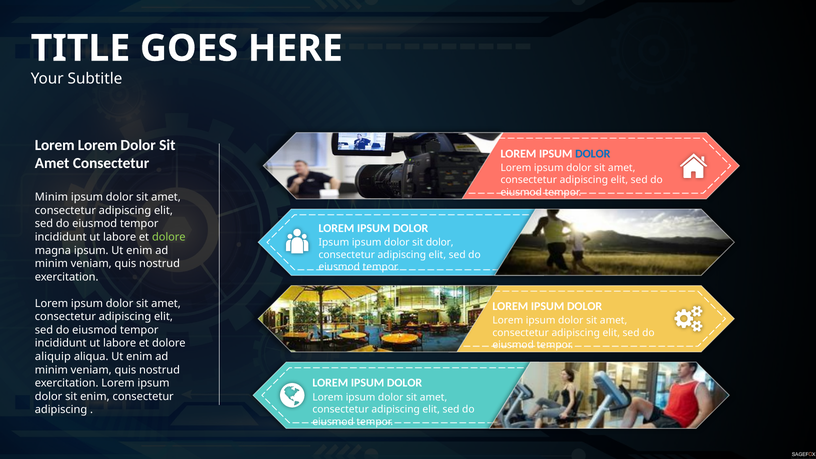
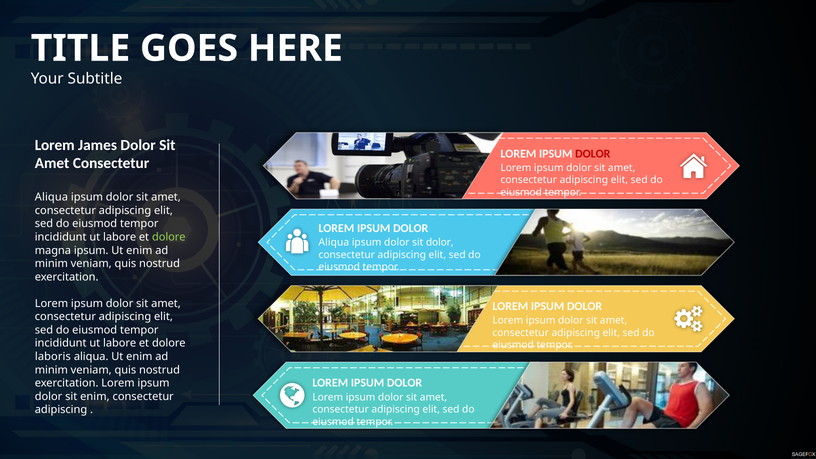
Lorem Lorem: Lorem -> James (98, 145)
DOLOR colour: blue -> red (593, 154)
Minim: Minim -> Aliqua (51, 197)
Ipsum: Ipsum -> Aliqua (334, 243)
aliquip: aliquip -> laboris (53, 357)
